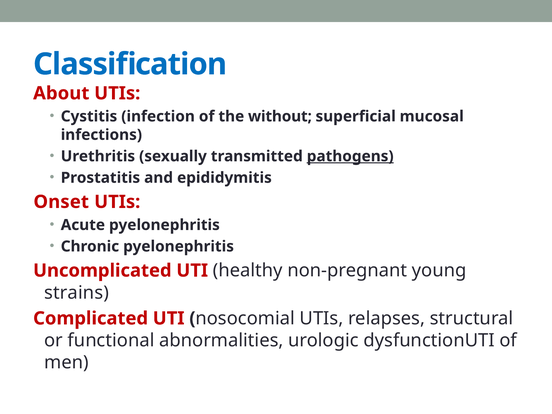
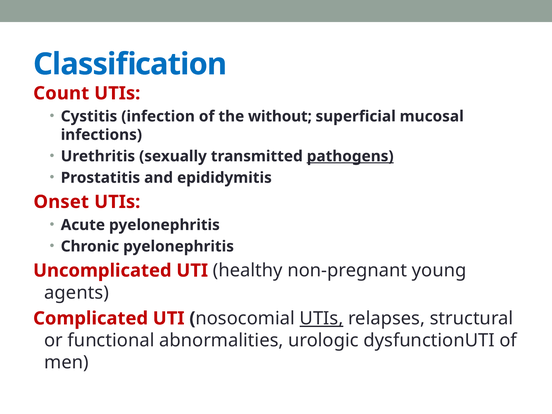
About: About -> Count (61, 93)
strains: strains -> agents (77, 293)
UTIs underline: none -> present (321, 318)
